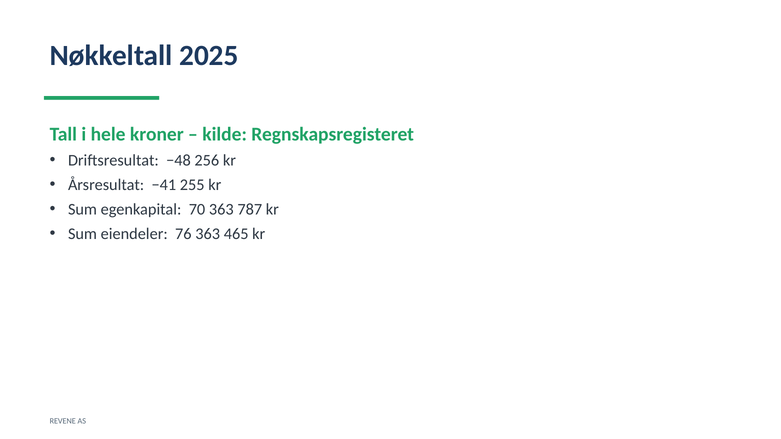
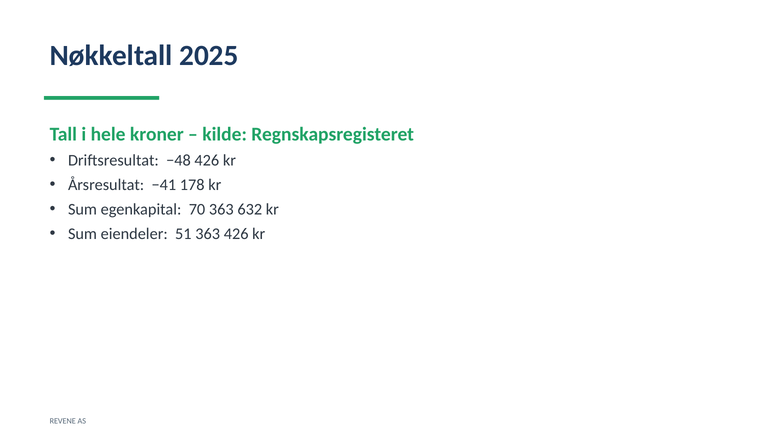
−48 256: 256 -> 426 (207, 161)
255: 255 -> 178 (192, 185)
787: 787 -> 632 (250, 209)
76: 76 -> 51 (183, 234)
363 465: 465 -> 426 (236, 234)
